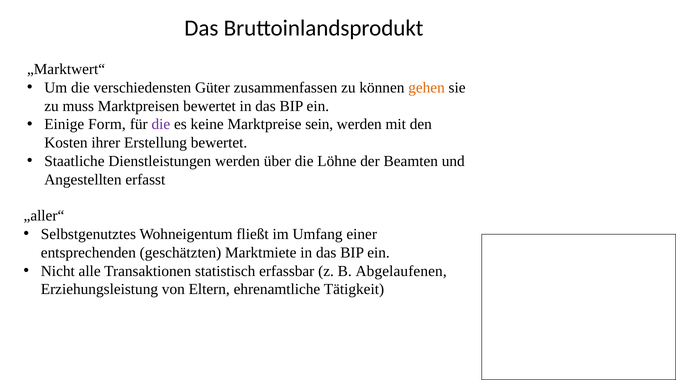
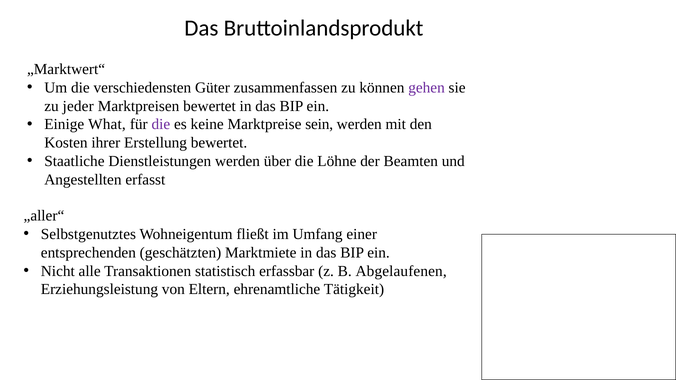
gehen colour: orange -> purple (427, 88)
muss: muss -> jeder (78, 106)
Form: Form -> What (107, 125)
